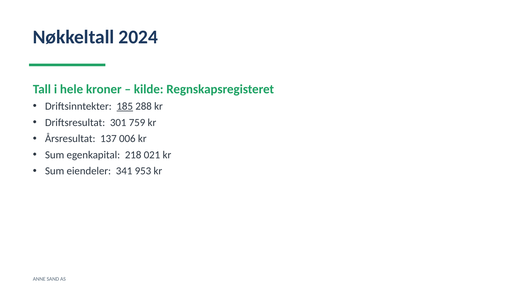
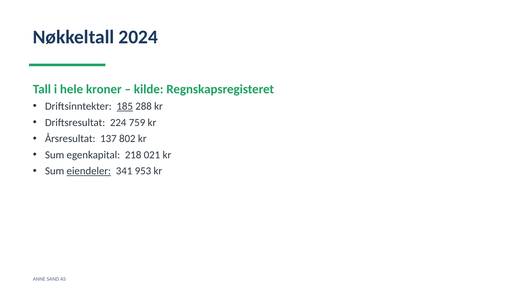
301: 301 -> 224 (118, 122)
006: 006 -> 802 (127, 139)
eiendeler underline: none -> present (89, 171)
